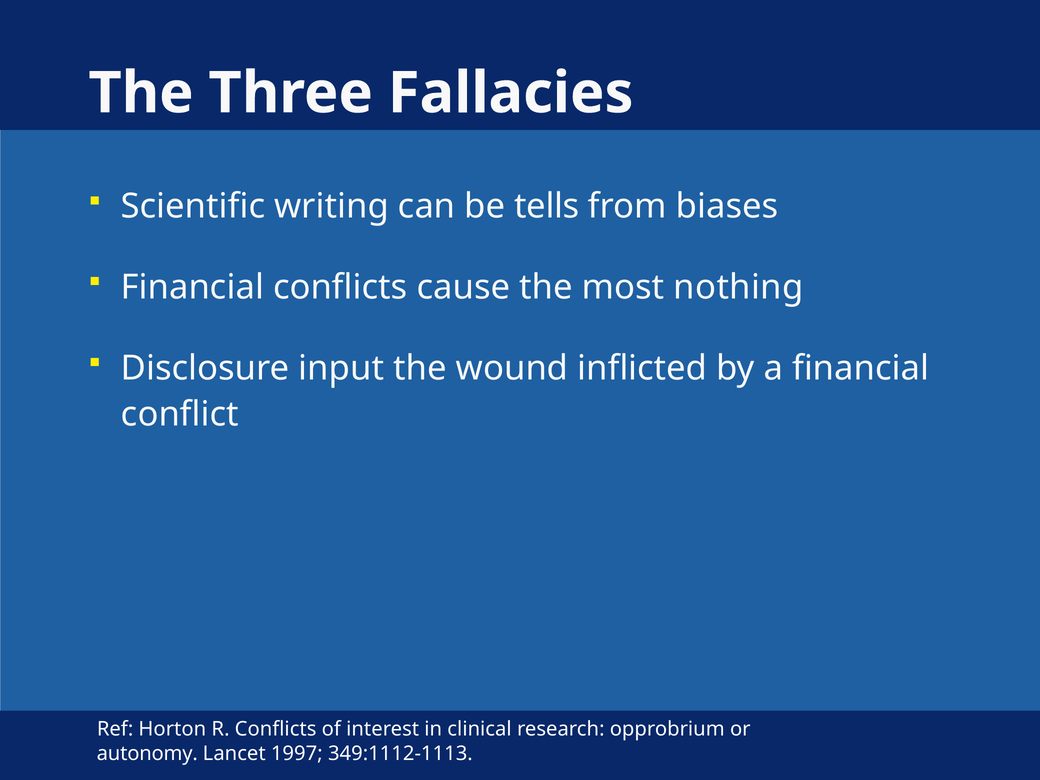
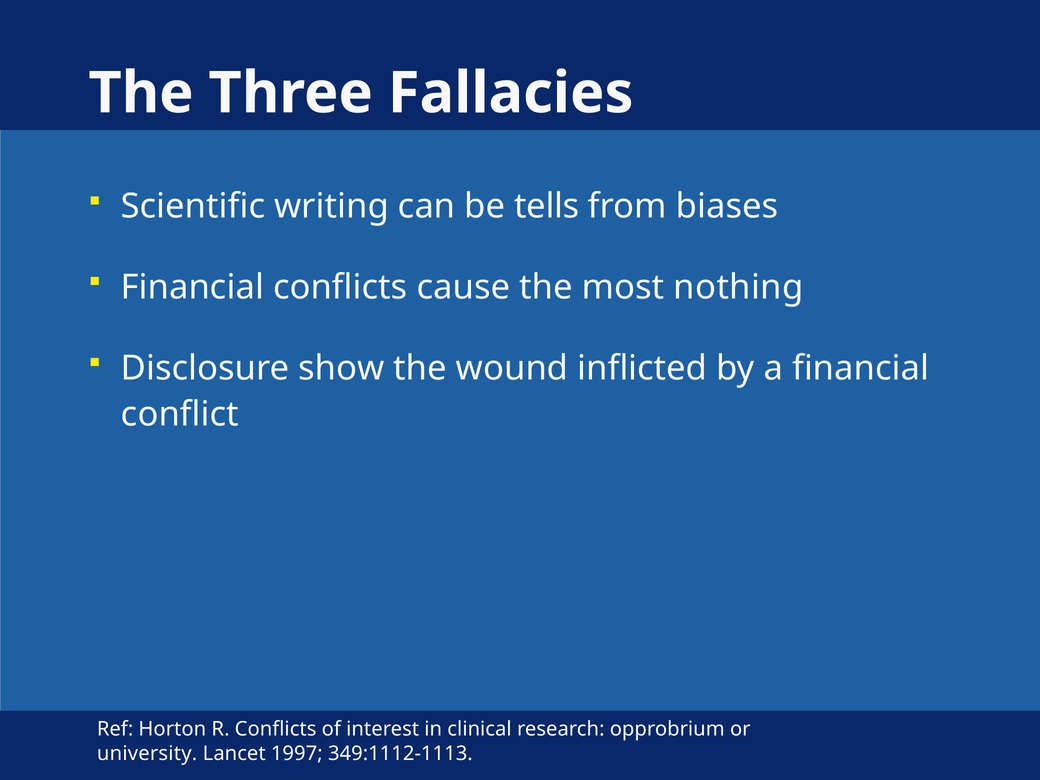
input: input -> show (341, 368)
autonomy: autonomy -> university (147, 754)
